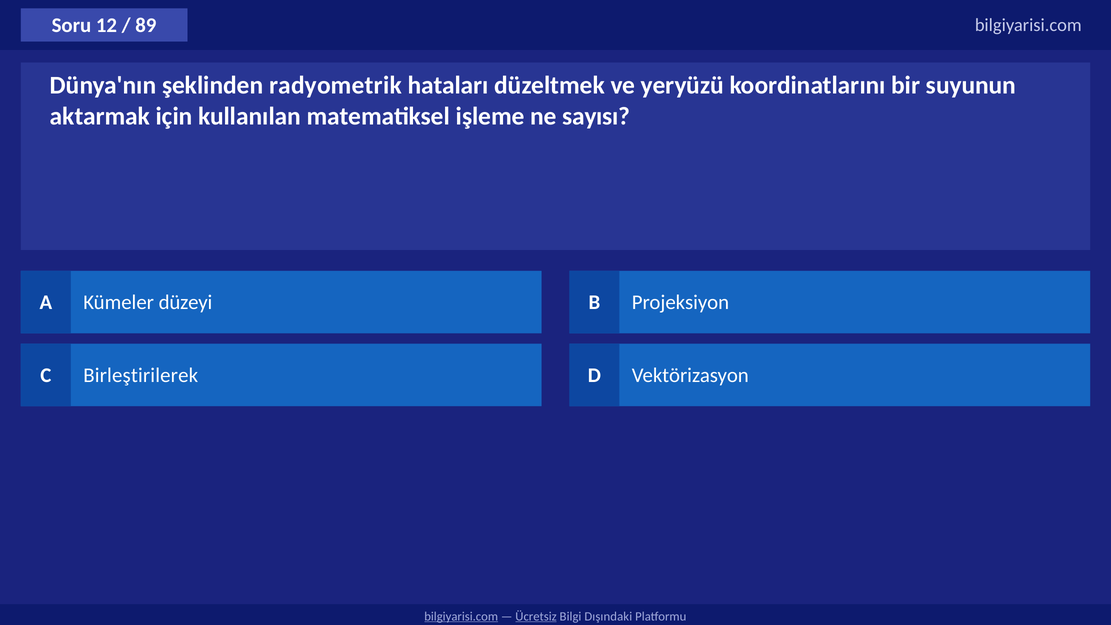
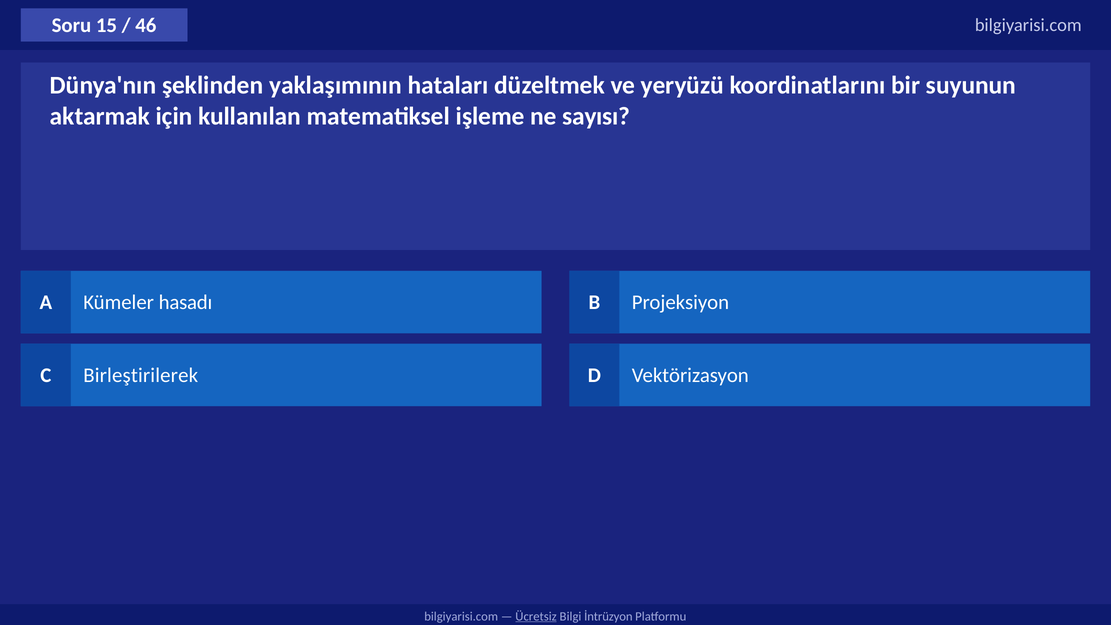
12: 12 -> 15 (106, 25)
89: 89 -> 46 (146, 25)
radyometrik: radyometrik -> yaklaşımının (335, 86)
düzeyi: düzeyi -> hasadı (186, 302)
bilgiyarisi.com underline: present -> none (461, 616)
Dışındaki: Dışındaki -> İntrüzyon (608, 616)
